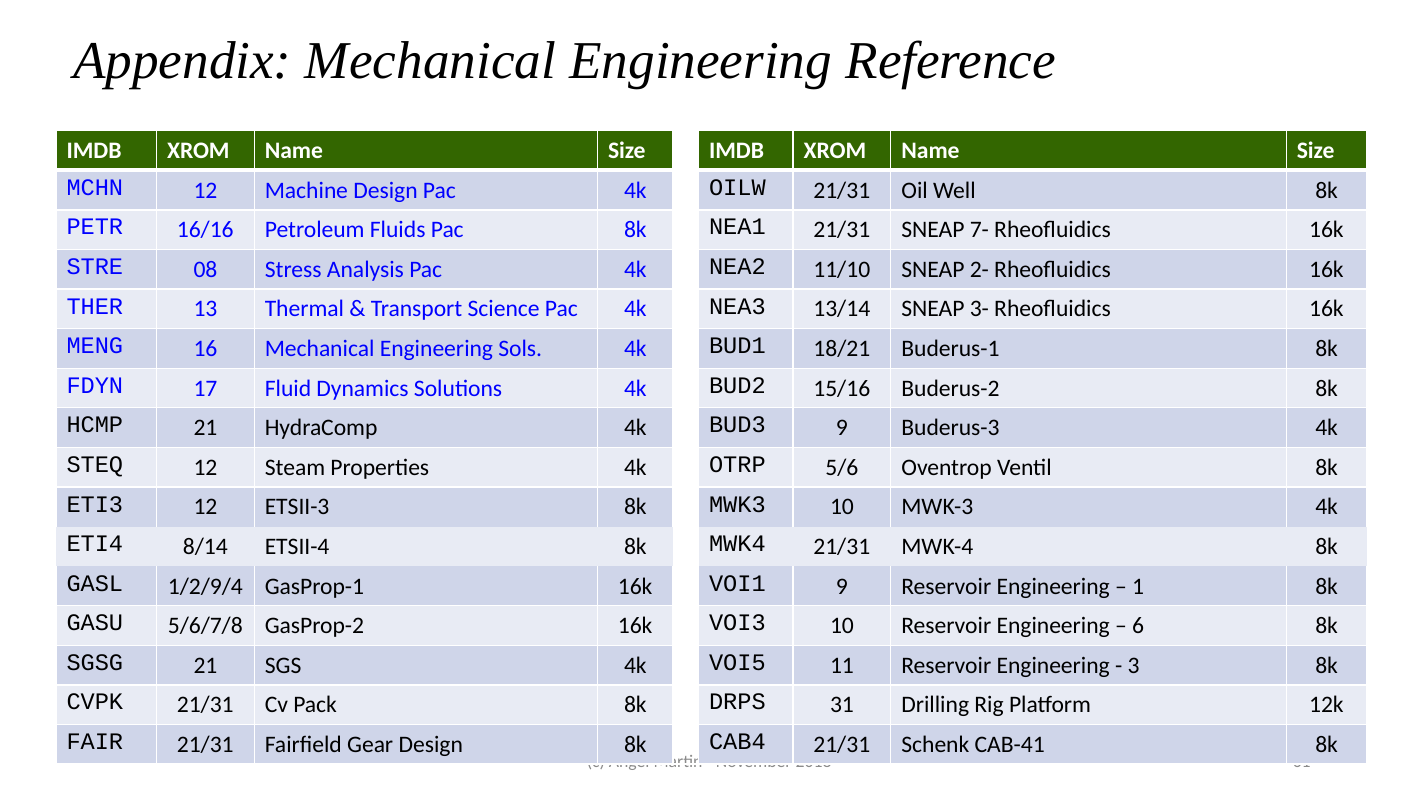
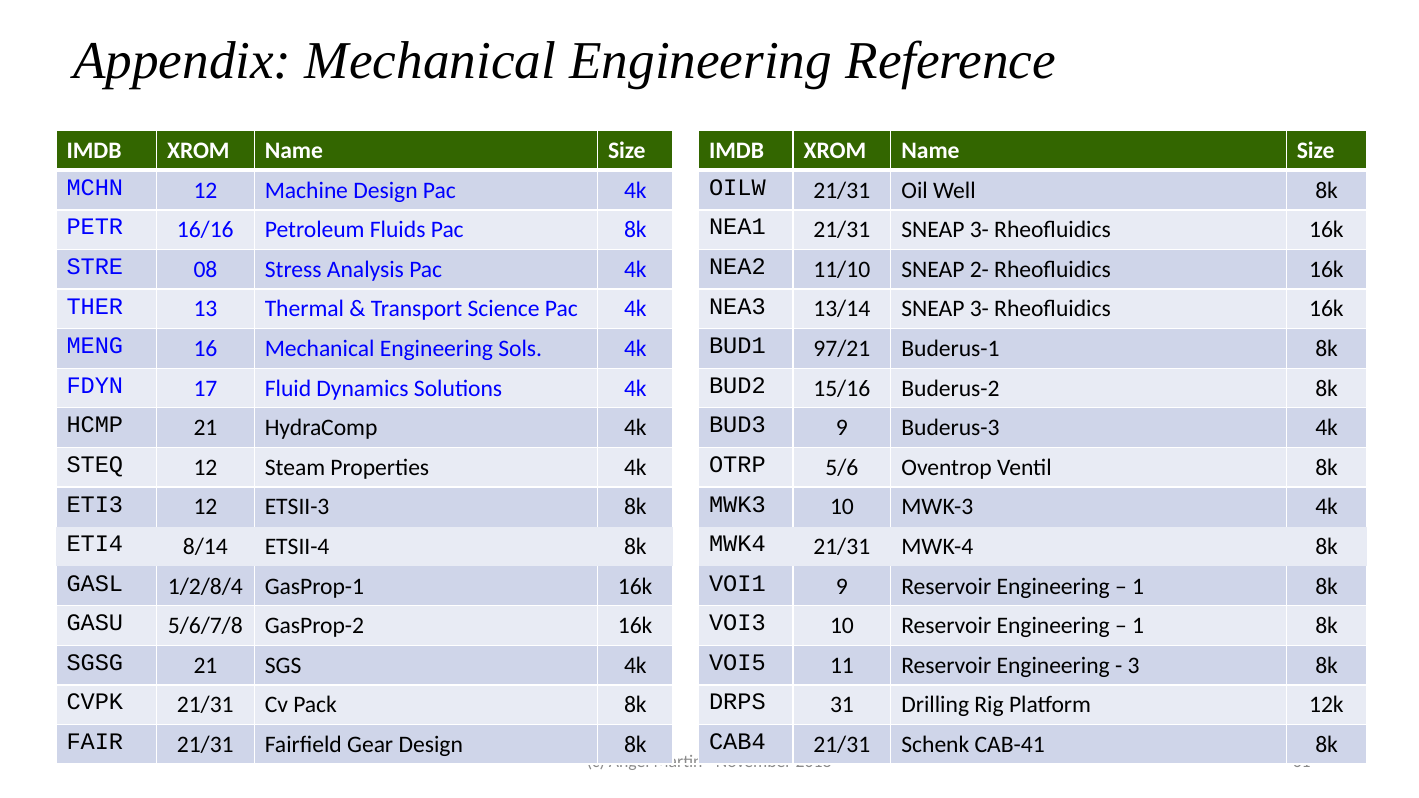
21/31 SNEAP 7-: 7- -> 3- (979, 230)
18/21: 18/21 -> 97/21 (842, 349)
1/2/9/4: 1/2/9/4 -> 1/2/8/4 (205, 586)
6: 6 -> 1 (1138, 626)
